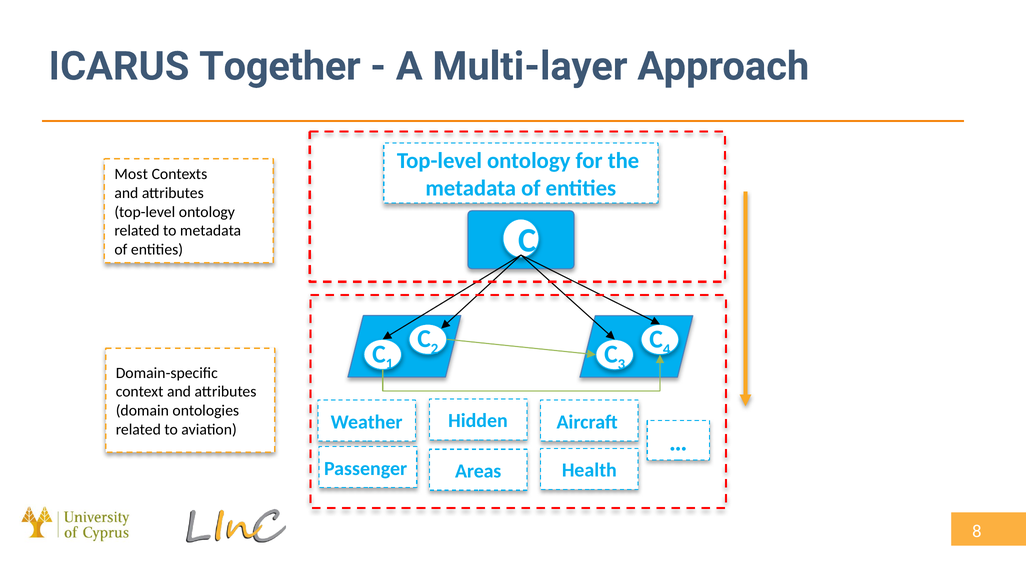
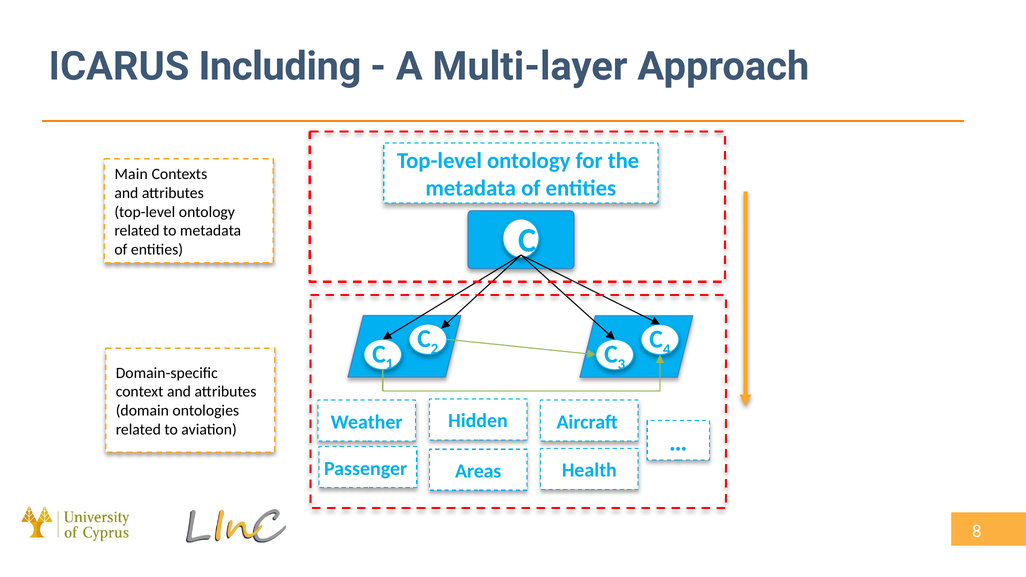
Together: Together -> Including (280, 66)
Most: Most -> Main (131, 174)
